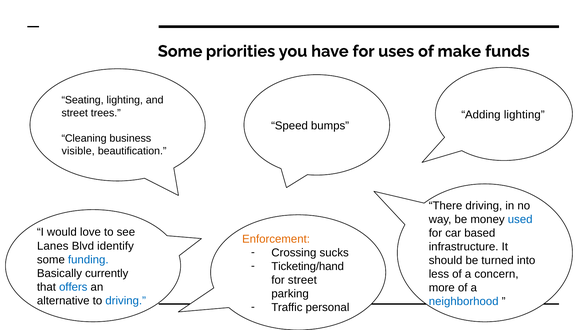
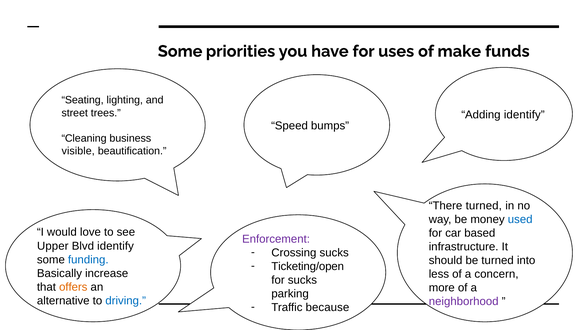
Adding lighting: lighting -> identify (524, 115)
There driving: driving -> turned (484, 205)
Enforcement colour: orange -> purple (276, 239)
Lanes: Lanes -> Upper (53, 246)
Ticketing/hand: Ticketing/hand -> Ticketing/open (308, 266)
currently: currently -> increase (107, 273)
for street: street -> sucks (302, 280)
offers colour: blue -> orange (73, 287)
neighborhood colour: blue -> purple (464, 301)
personal: personal -> because (327, 307)
